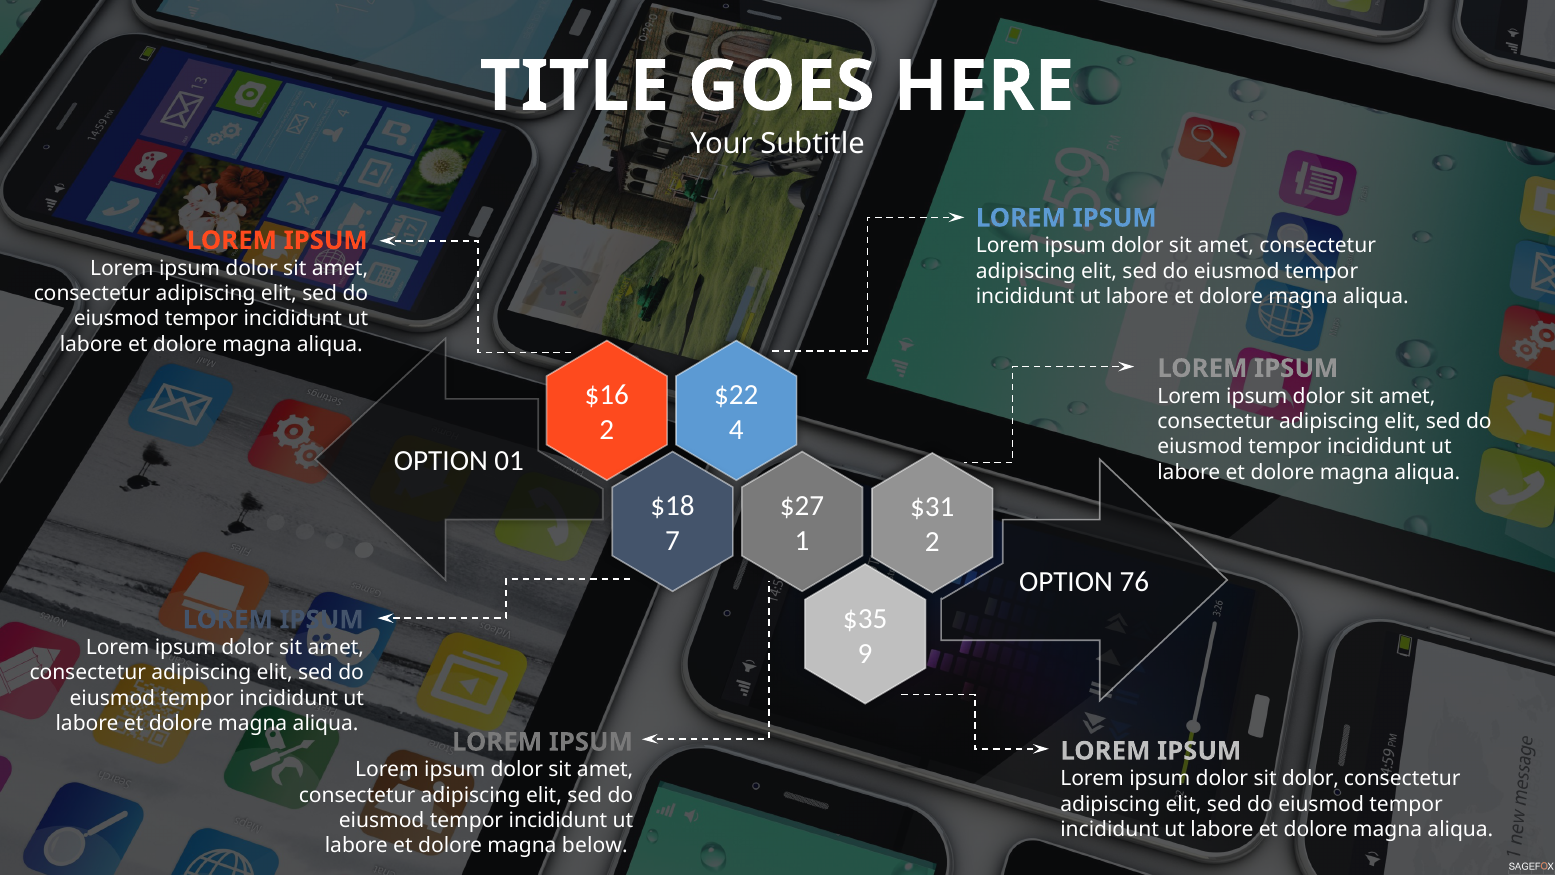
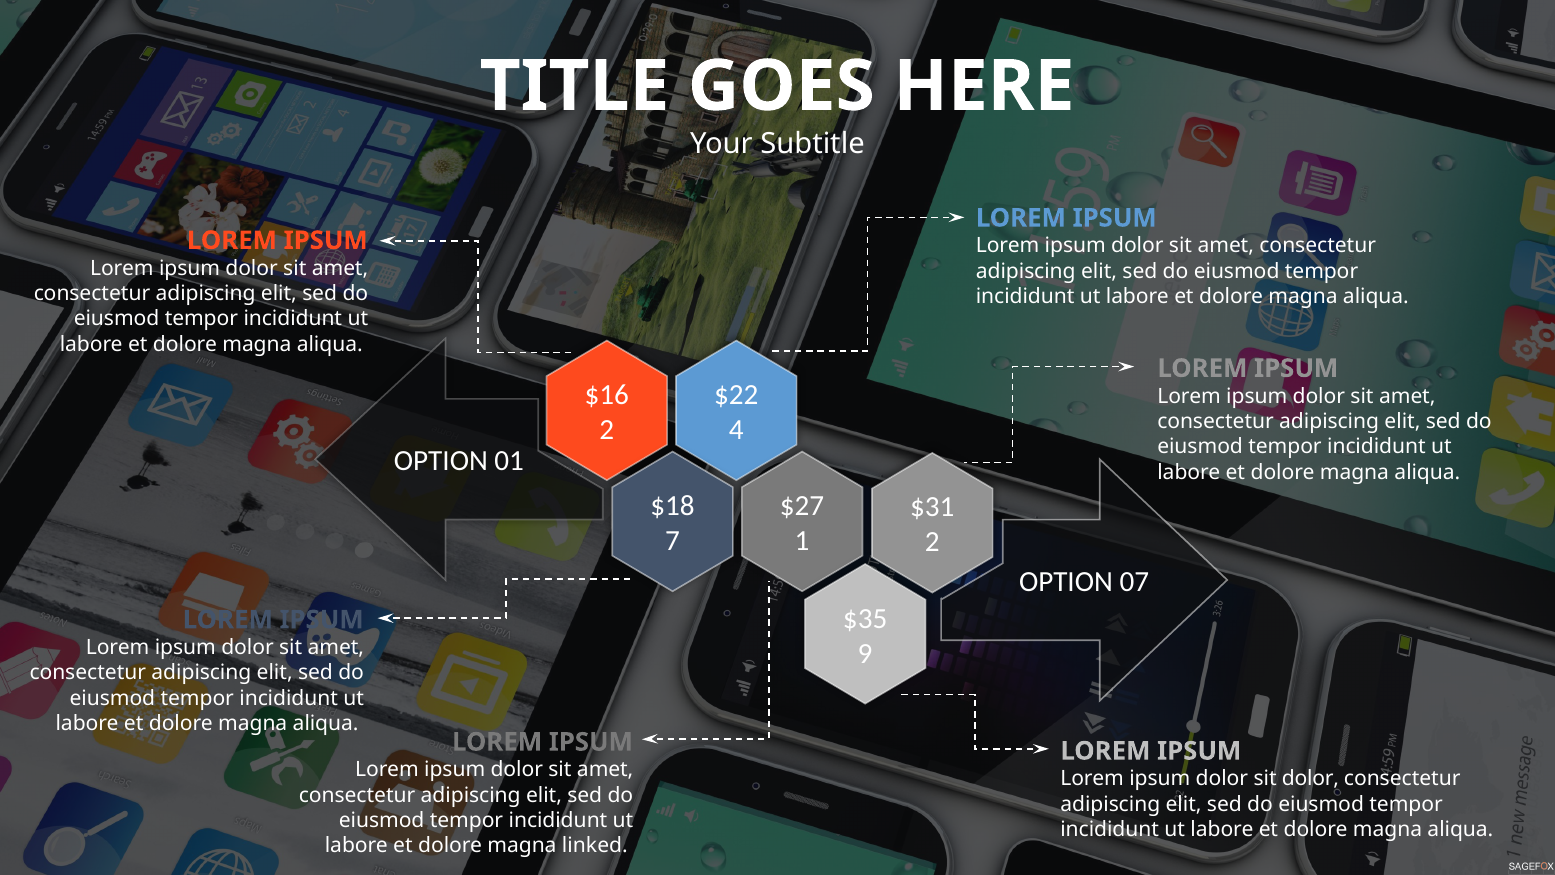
76: 76 -> 07 (1134, 582)
below: below -> linked (595, 846)
